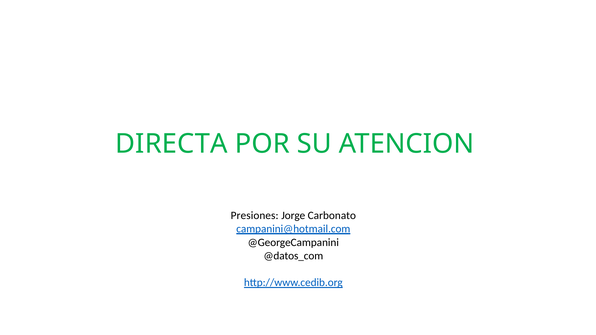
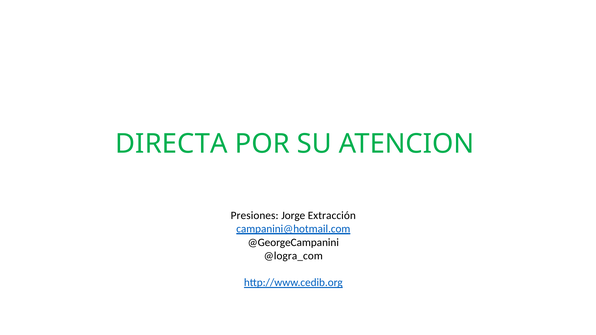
Carbonato: Carbonato -> Extracción (332, 216)
@datos_com: @datos_com -> @logra_com (293, 256)
